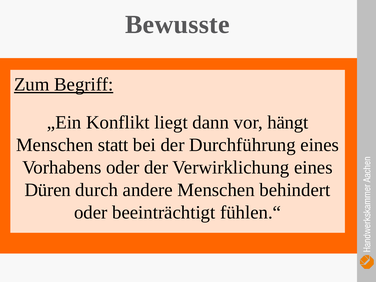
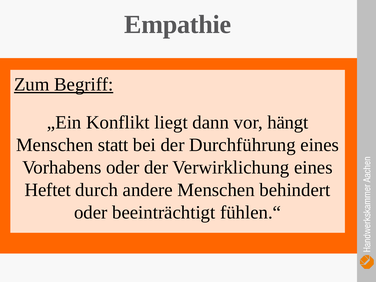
Bewusste: Bewusste -> Empathie (178, 24)
Düren: Düren -> Heftet (48, 190)
